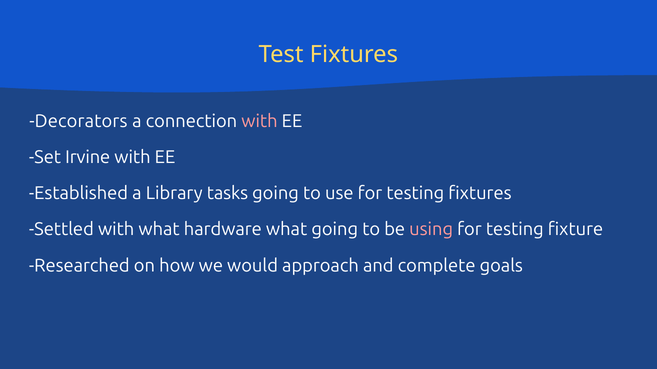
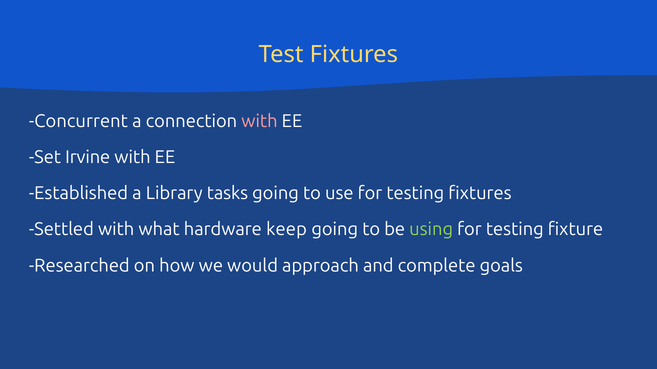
Decorators: Decorators -> Concurrent (78, 121)
hardware what: what -> keep (287, 230)
using colour: pink -> light green (431, 230)
